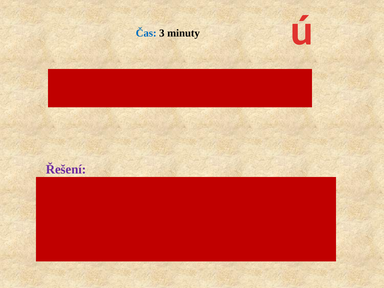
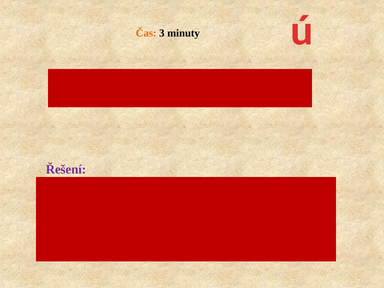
Čas colour: blue -> orange (146, 33)
